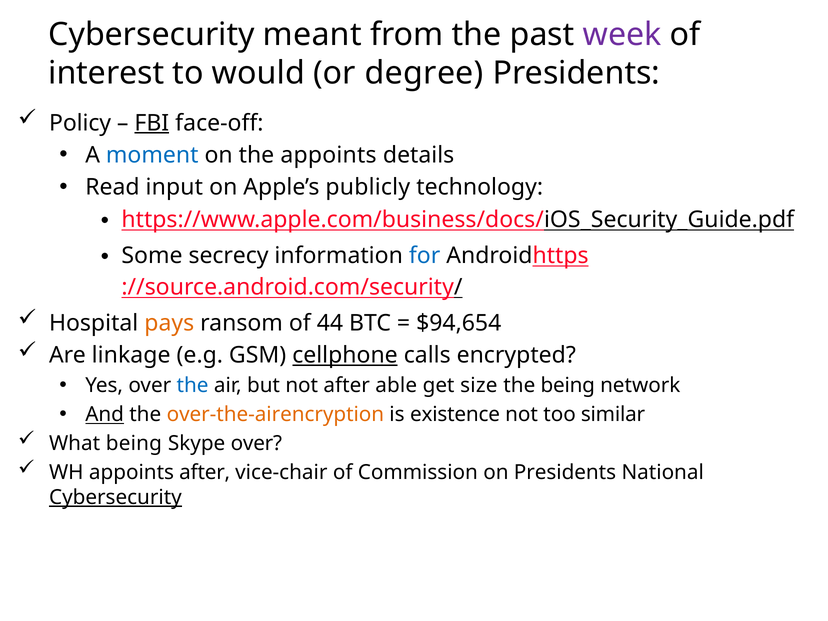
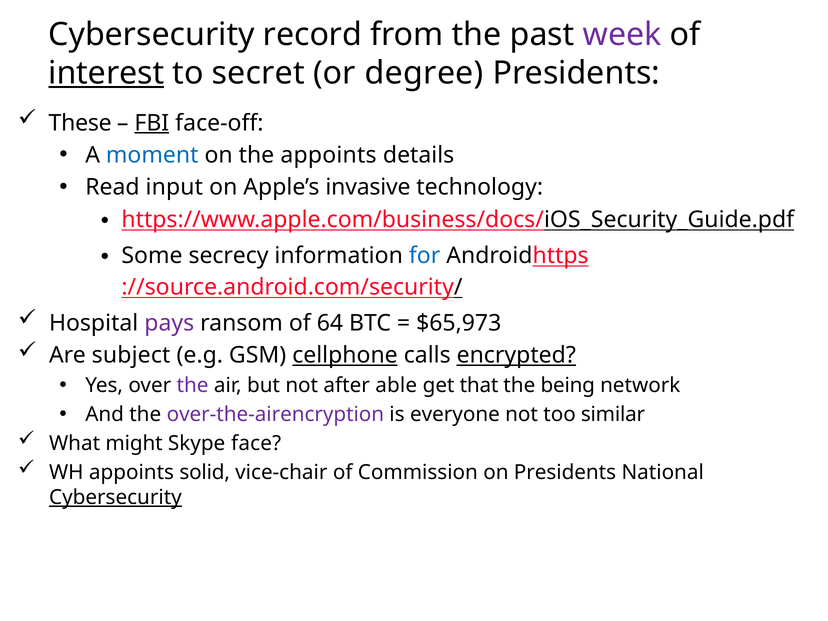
meant: meant -> record (312, 35)
interest underline: none -> present (106, 73)
would: would -> secret (258, 73)
Policy: Policy -> These (80, 123)
publicly: publicly -> invasive (368, 187)
pays colour: orange -> purple (169, 323)
44: 44 -> 64 (330, 323)
$94,654: $94,654 -> $65,973 (459, 323)
linkage: linkage -> subject (131, 355)
encrypted underline: none -> present (516, 355)
the colour: blue -> purple (193, 386)
size: size -> that (479, 386)
And underline: present -> none (105, 415)
over-the-airencryption colour: orange -> purple (275, 415)
existence: existence -> everyone (455, 415)
What being: being -> might (134, 443)
Skype over: over -> face (256, 443)
appoints after: after -> solid (205, 472)
